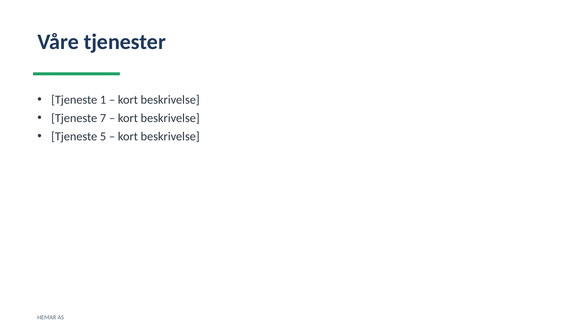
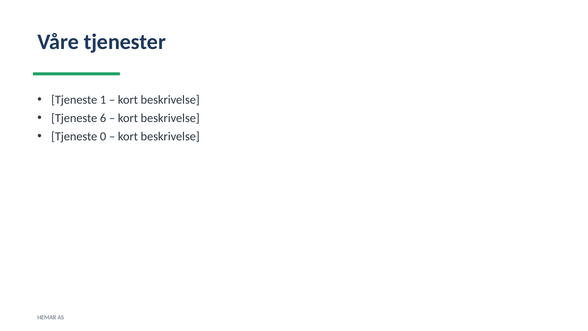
7: 7 -> 6 (103, 118)
5: 5 -> 0 (103, 136)
